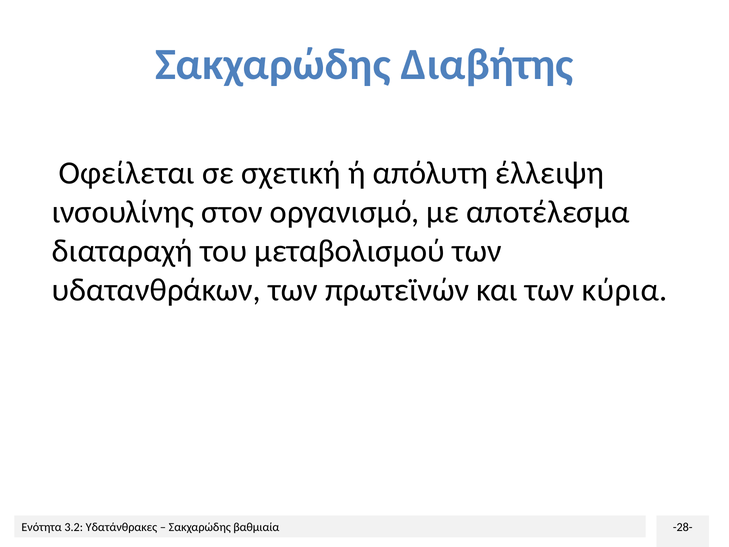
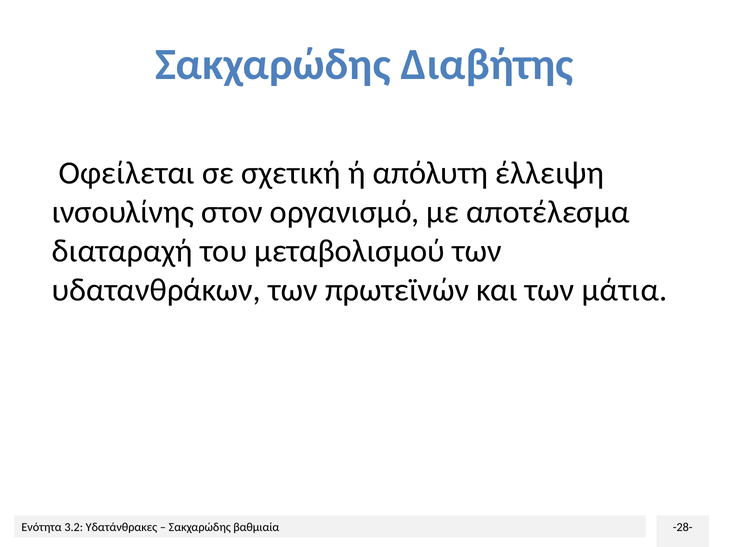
κύρια: κύρια -> μάτια (625, 290)
